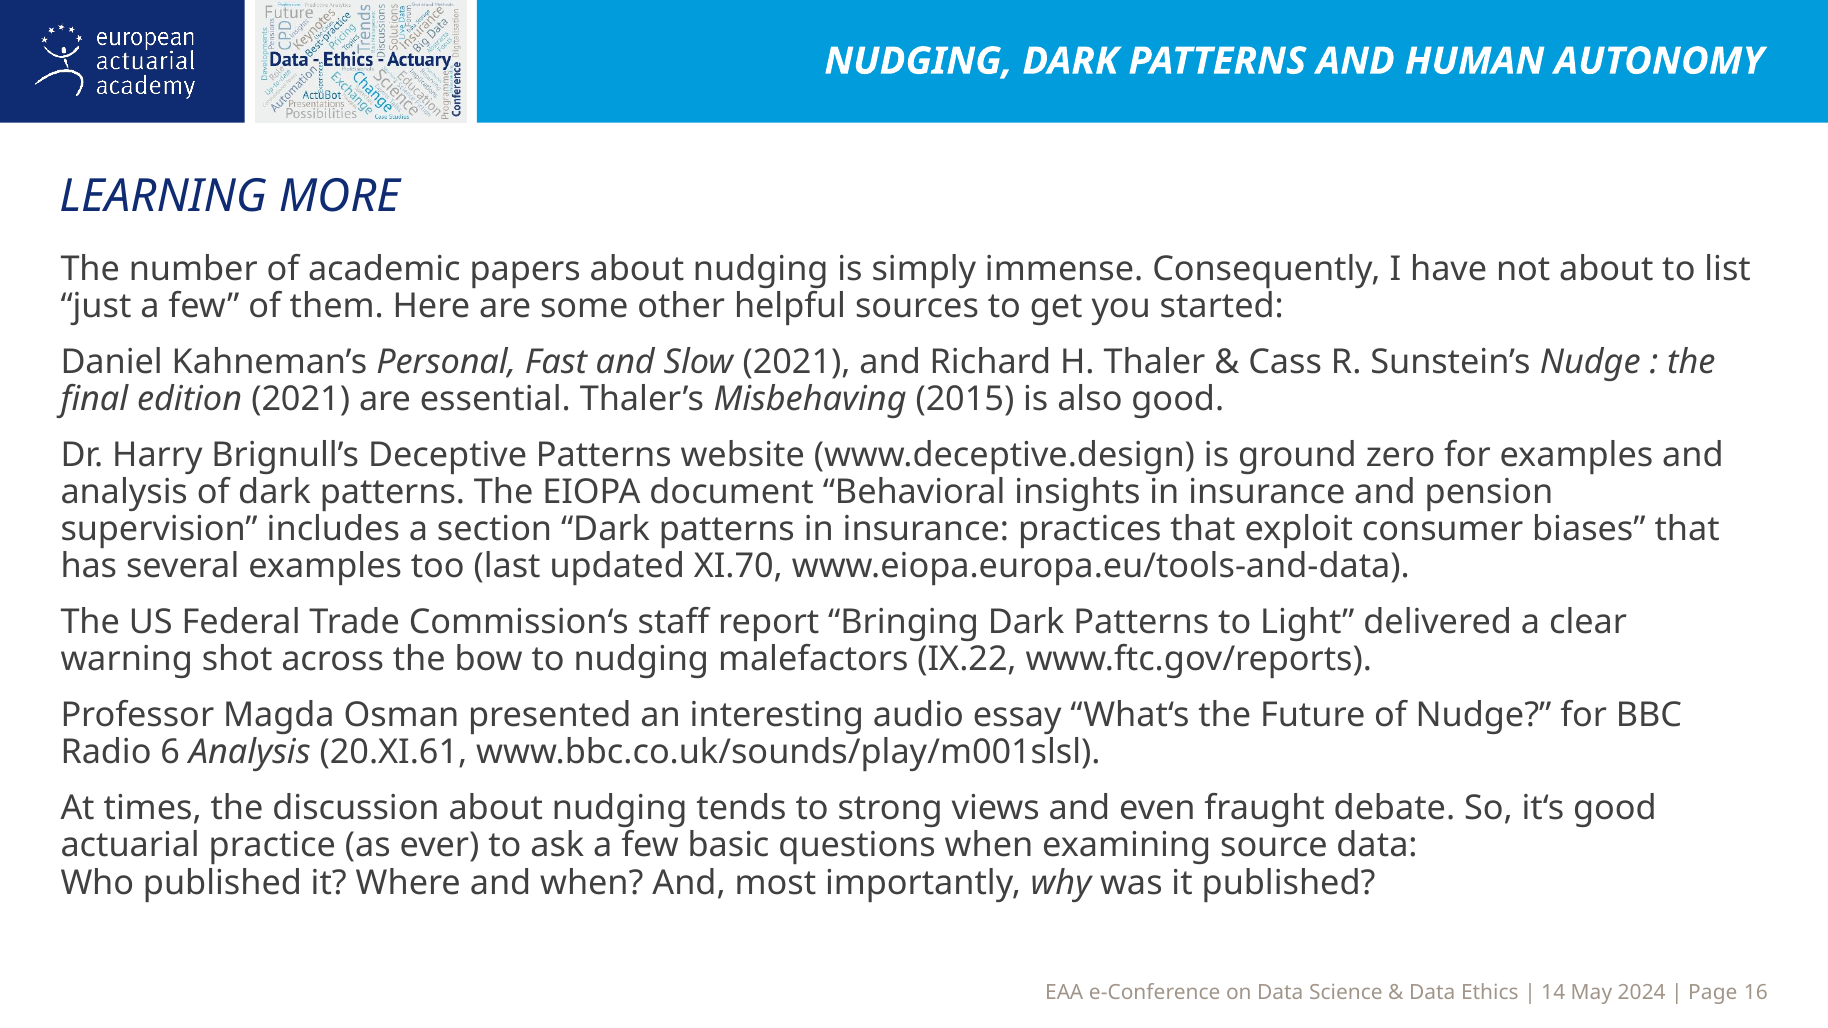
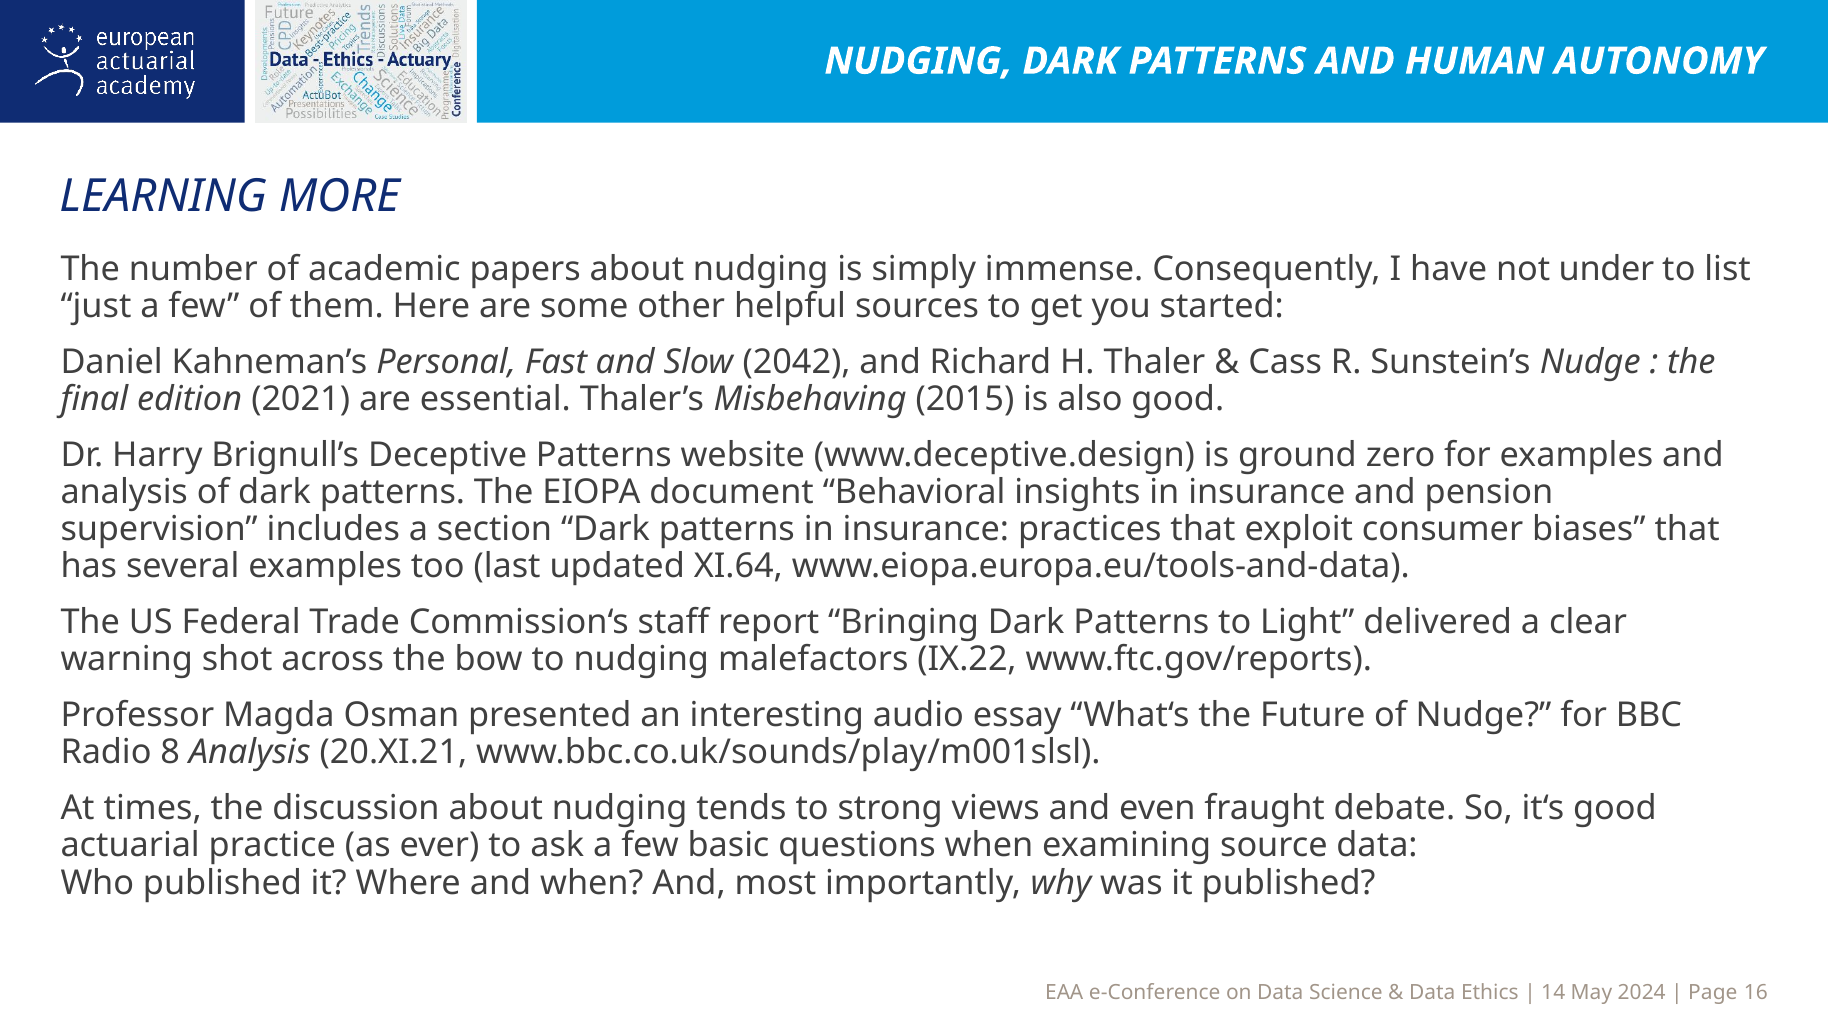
not about: about -> under (1606, 269)
Slow 2021: 2021 -> 2042 (797, 362)
XI.70: XI.70 -> XI.64 (738, 567)
6: 6 -> 8 (170, 753)
20.XI.61: 20.XI.61 -> 20.XI.21 (393, 753)
